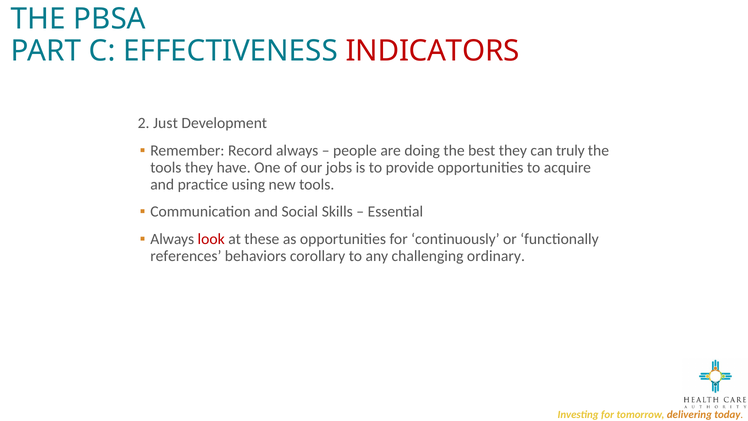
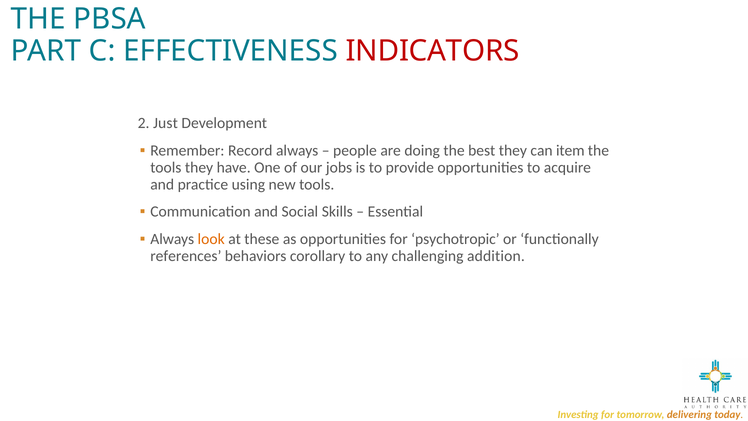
truly: truly -> item (570, 151)
look colour: red -> orange (211, 239)
continuously: continuously -> psychotropic (455, 239)
ordinary: ordinary -> addition (496, 256)
